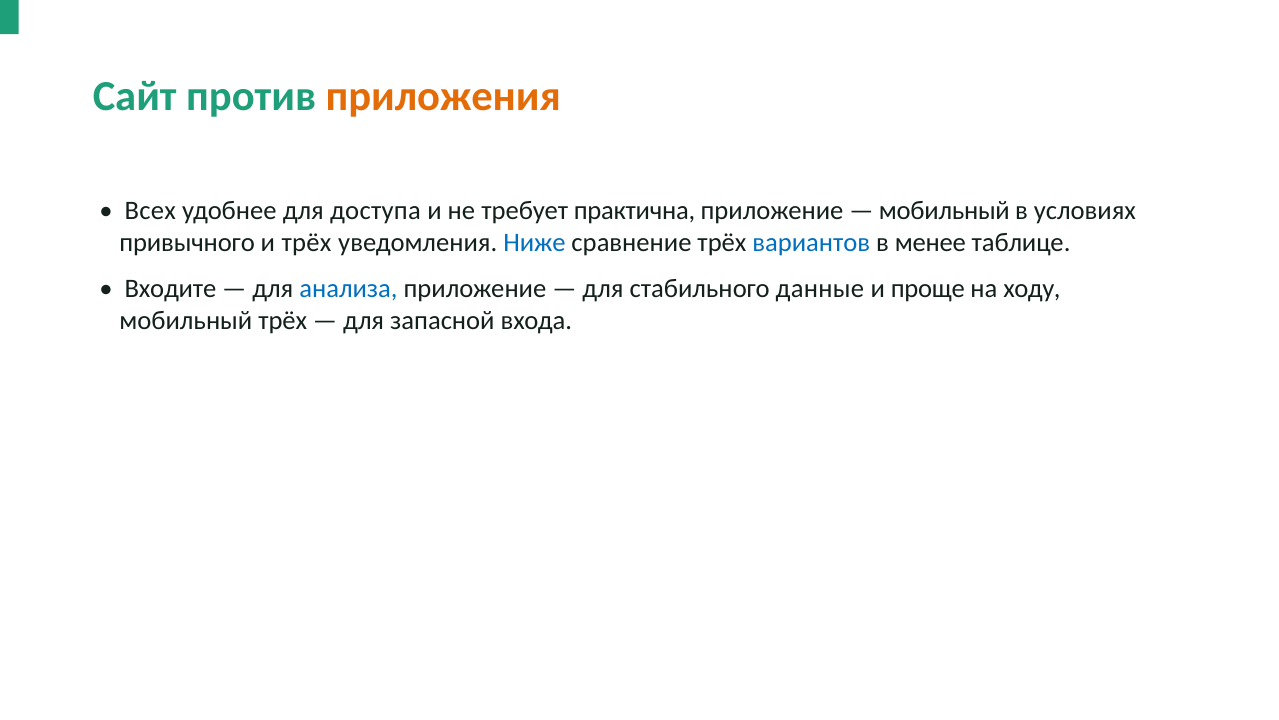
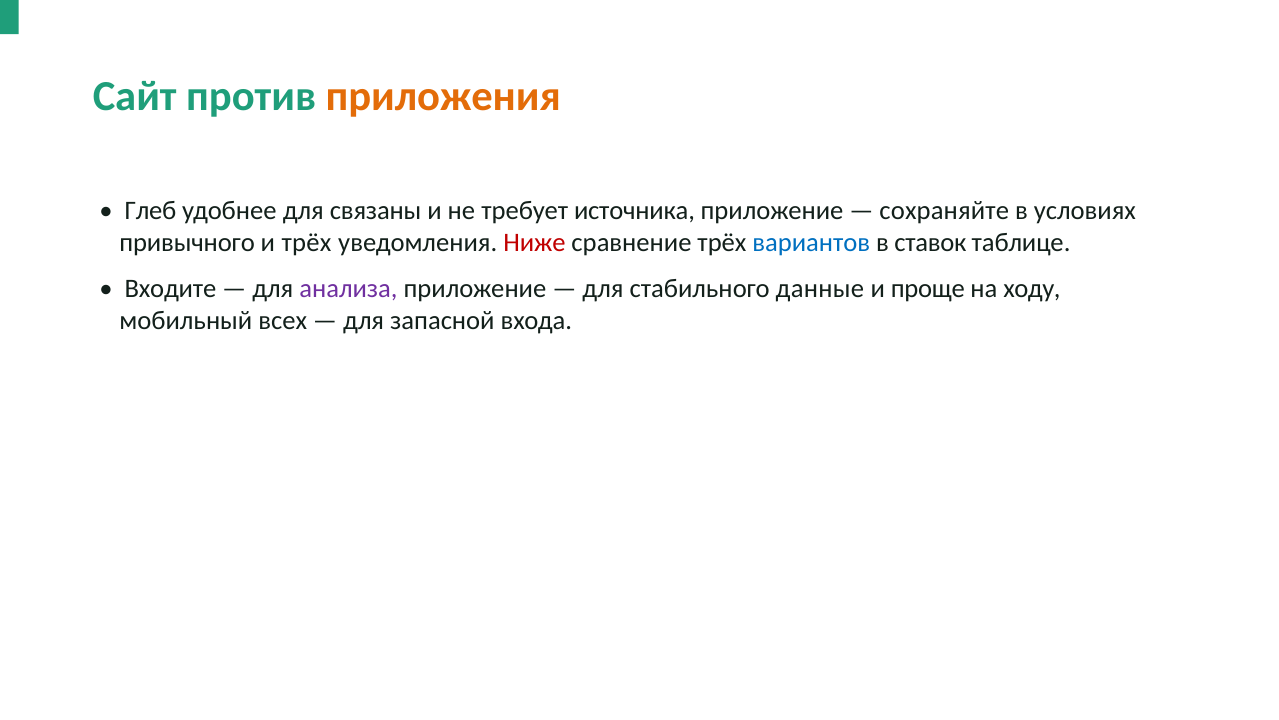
Всех: Всех -> Глеб (150, 211)
доступа: доступа -> связаны (376, 211)
практична: практична -> источника (634, 211)
мобильный: мобильный -> сохраняйте (944, 211)
Ниже colour: blue -> red (534, 243)
менее: менее -> ставок (930, 243)
анализа colour: blue -> purple (348, 289)
мобильный трёх: трёх -> всех (283, 321)
